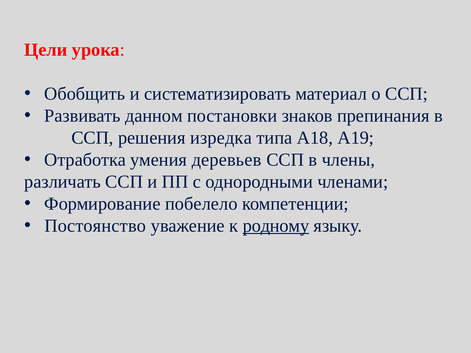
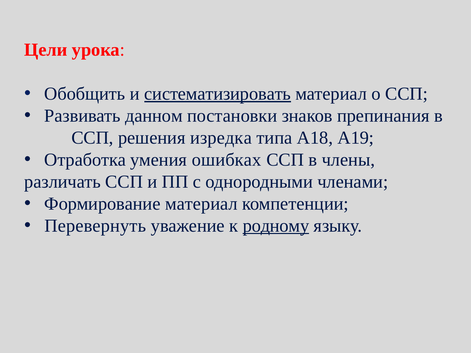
систематизировать underline: none -> present (218, 94)
деревьев: деревьев -> ошибках (227, 160)
Формирование побелело: побелело -> материал (201, 204)
Постоянство: Постоянство -> Перевернуть (95, 226)
